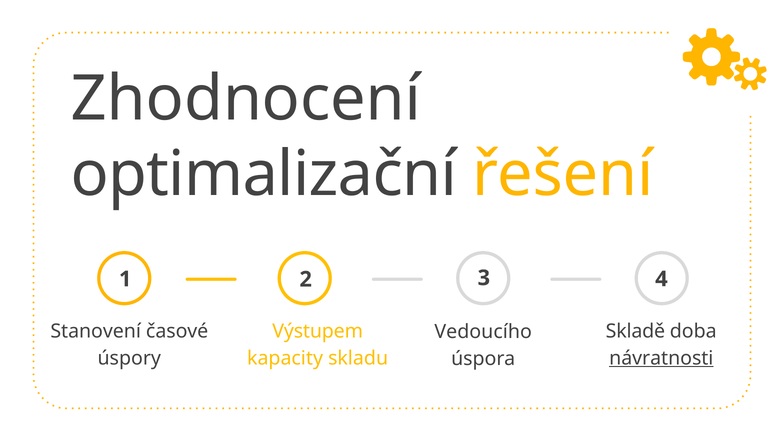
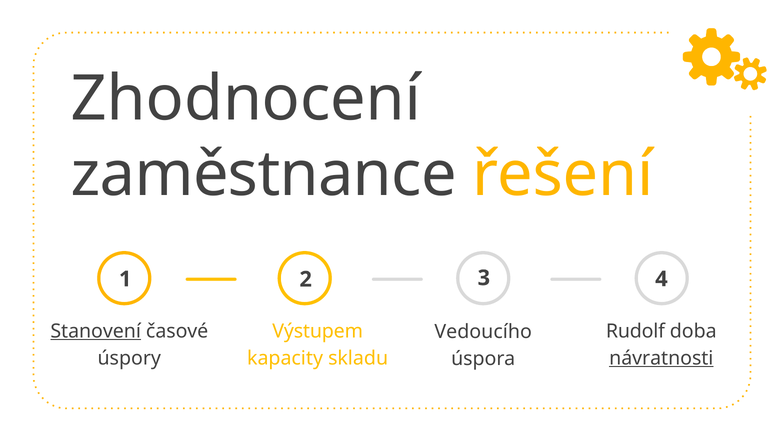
optimalizační: optimalizační -> zaměstnance (264, 175)
Stanovení underline: none -> present (96, 331)
Skladě: Skladě -> Rudolf (635, 331)
